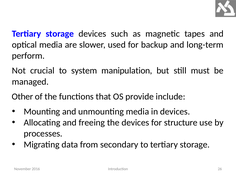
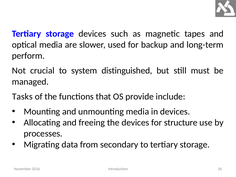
manipulation: manipulation -> distinguished (127, 71)
Other: Other -> Tasks (22, 97)
